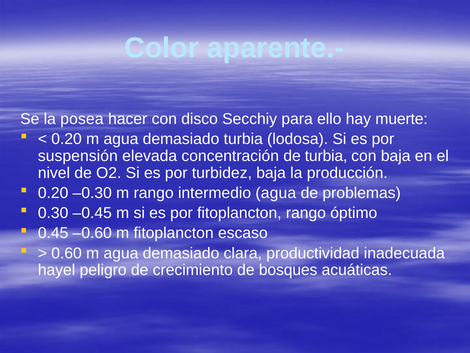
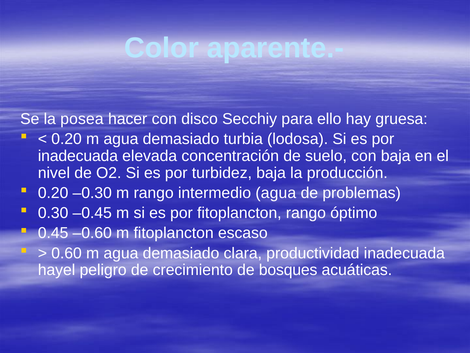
muerte: muerte -> gruesa (402, 119)
suspensión: suspensión -> inadecuada (78, 156)
de turbia: turbia -> suelo (326, 156)
